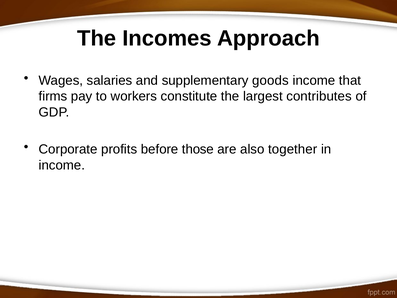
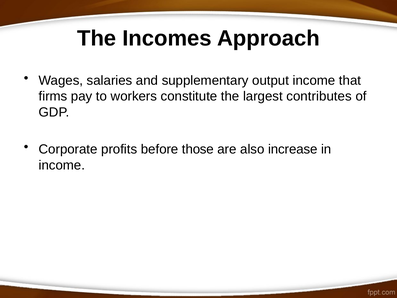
goods: goods -> output (271, 80)
together: together -> increase (293, 149)
